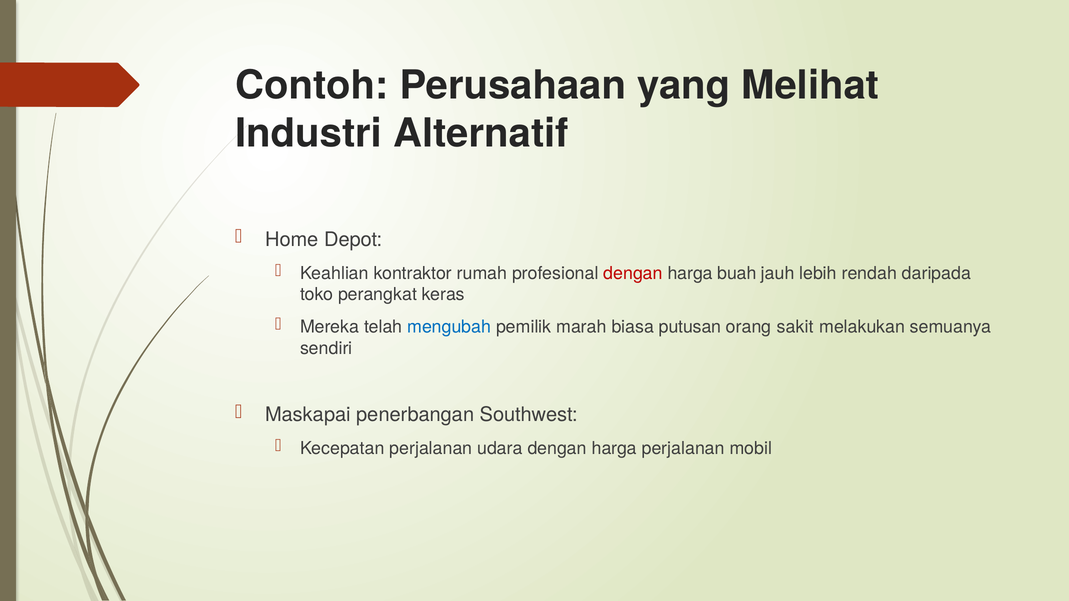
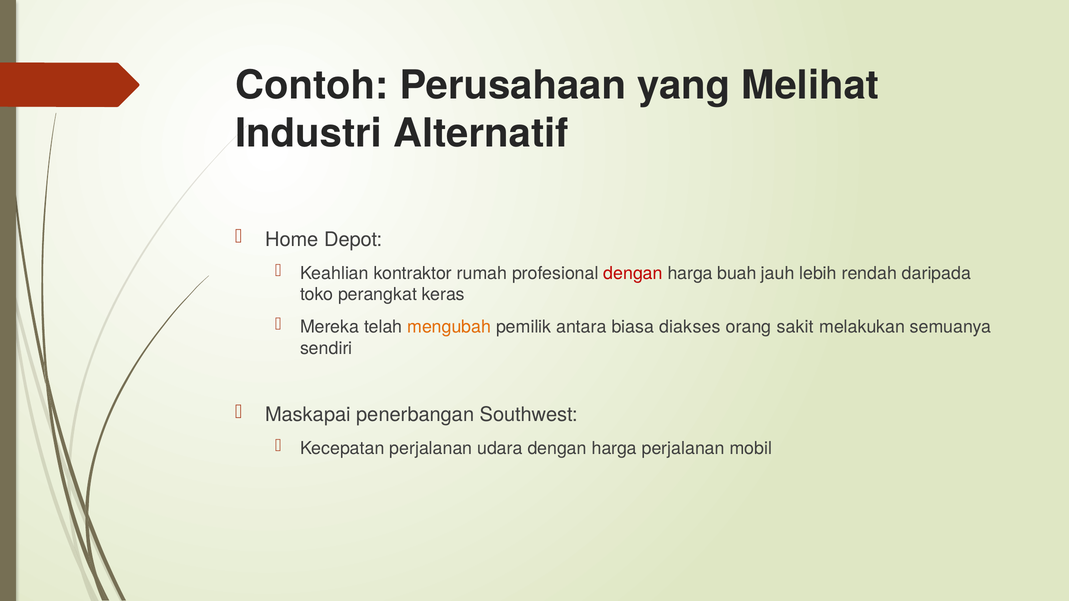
mengubah colour: blue -> orange (449, 327)
marah: marah -> antara (581, 327)
putusan: putusan -> diakses (690, 327)
